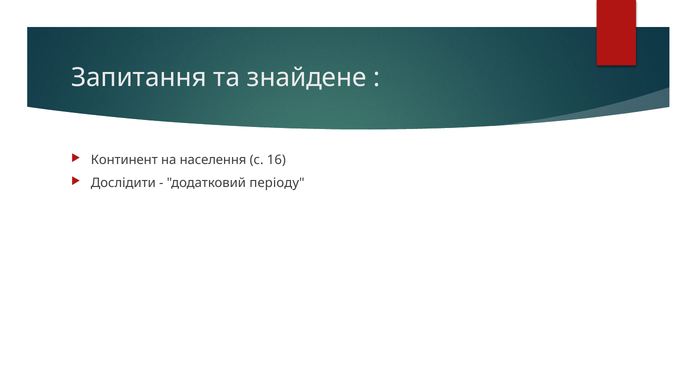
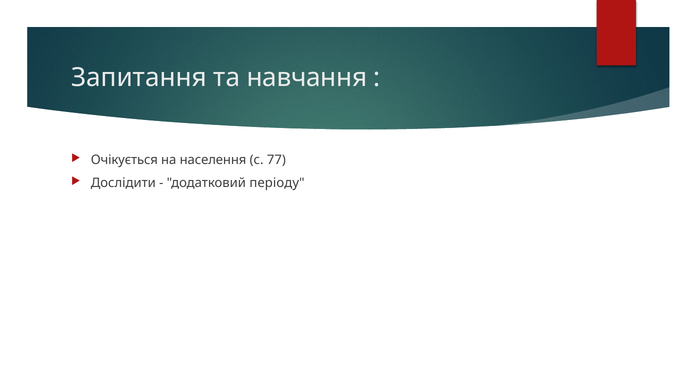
знайдене: знайдене -> навчання (307, 78)
Континент: Континент -> Очікується (124, 160)
16: 16 -> 77 (276, 160)
